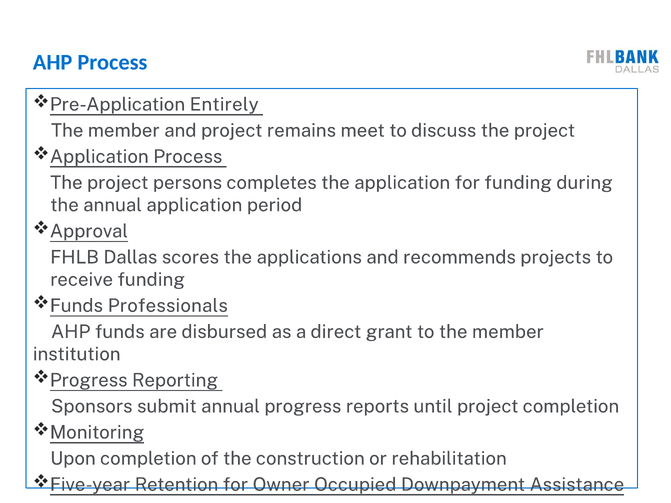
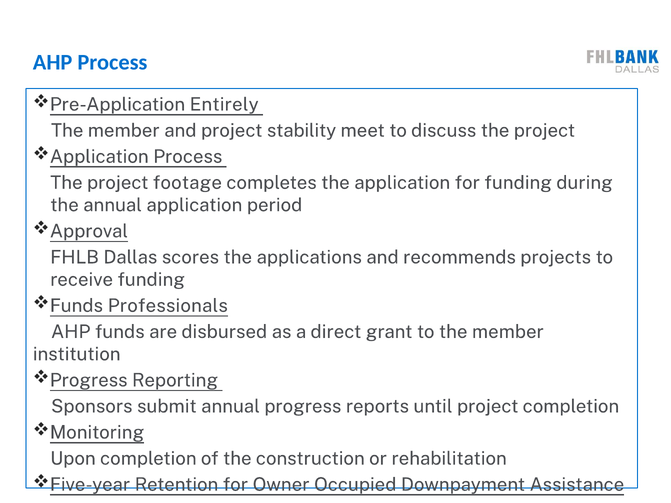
remains: remains -> stability (302, 131)
persons: persons -> footage (187, 183)
